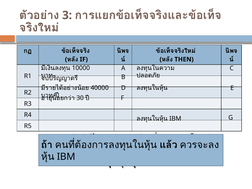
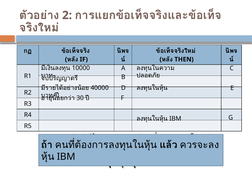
3: 3 -> 2 (67, 15)
